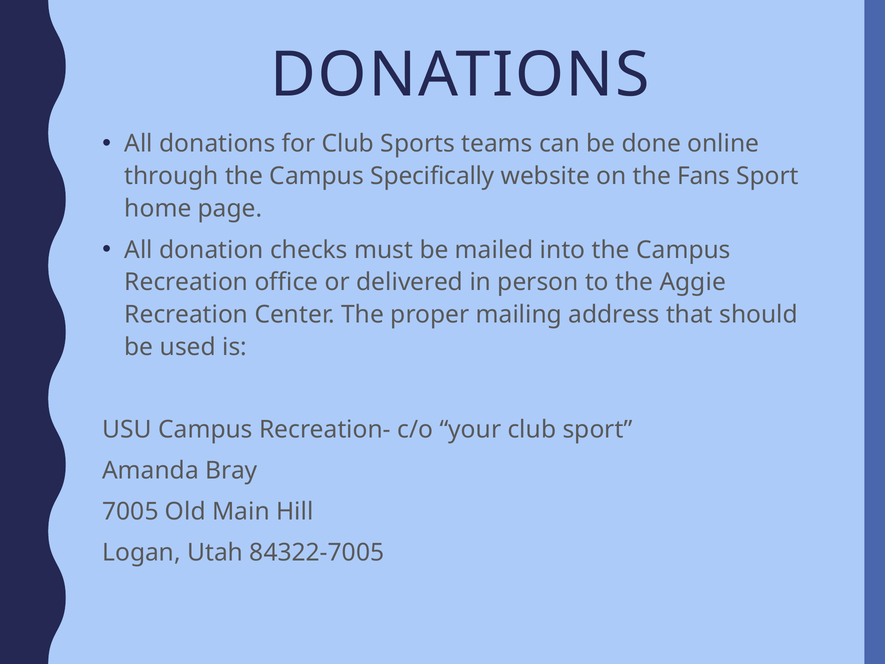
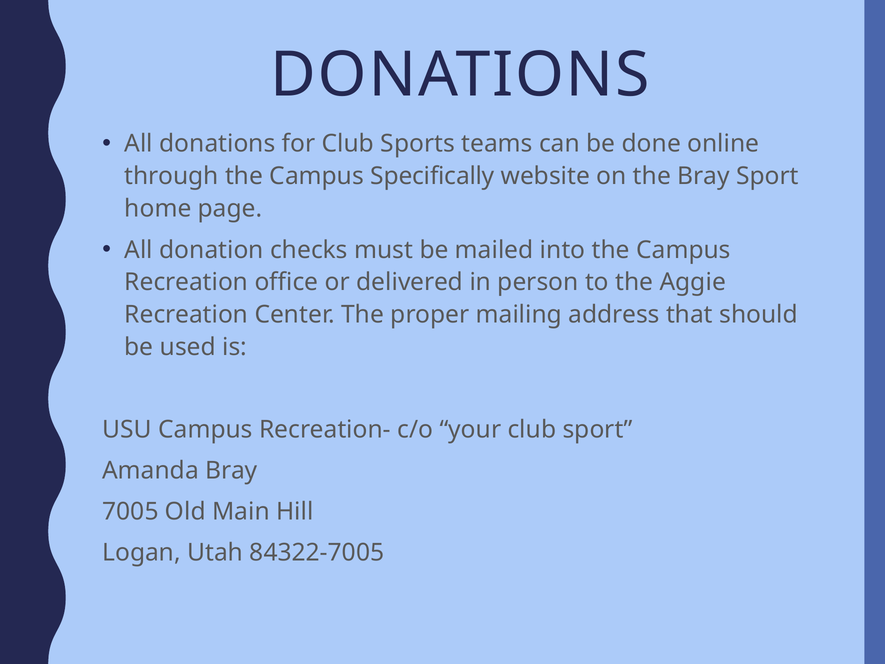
the Fans: Fans -> Bray (704, 176)
